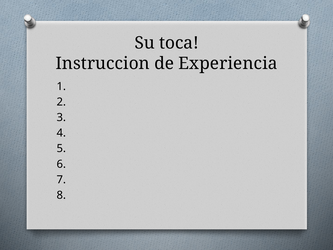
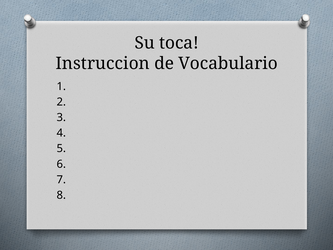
Experiencia: Experiencia -> Vocabulario (228, 63)
